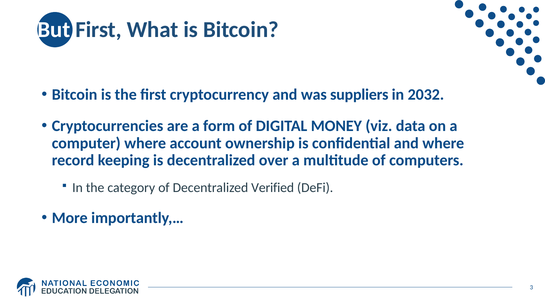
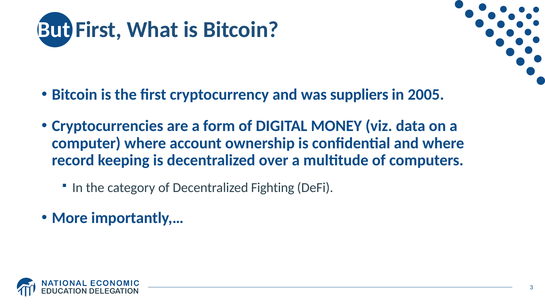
2032: 2032 -> 2005 (426, 94)
Verified: Verified -> Fighting (273, 187)
